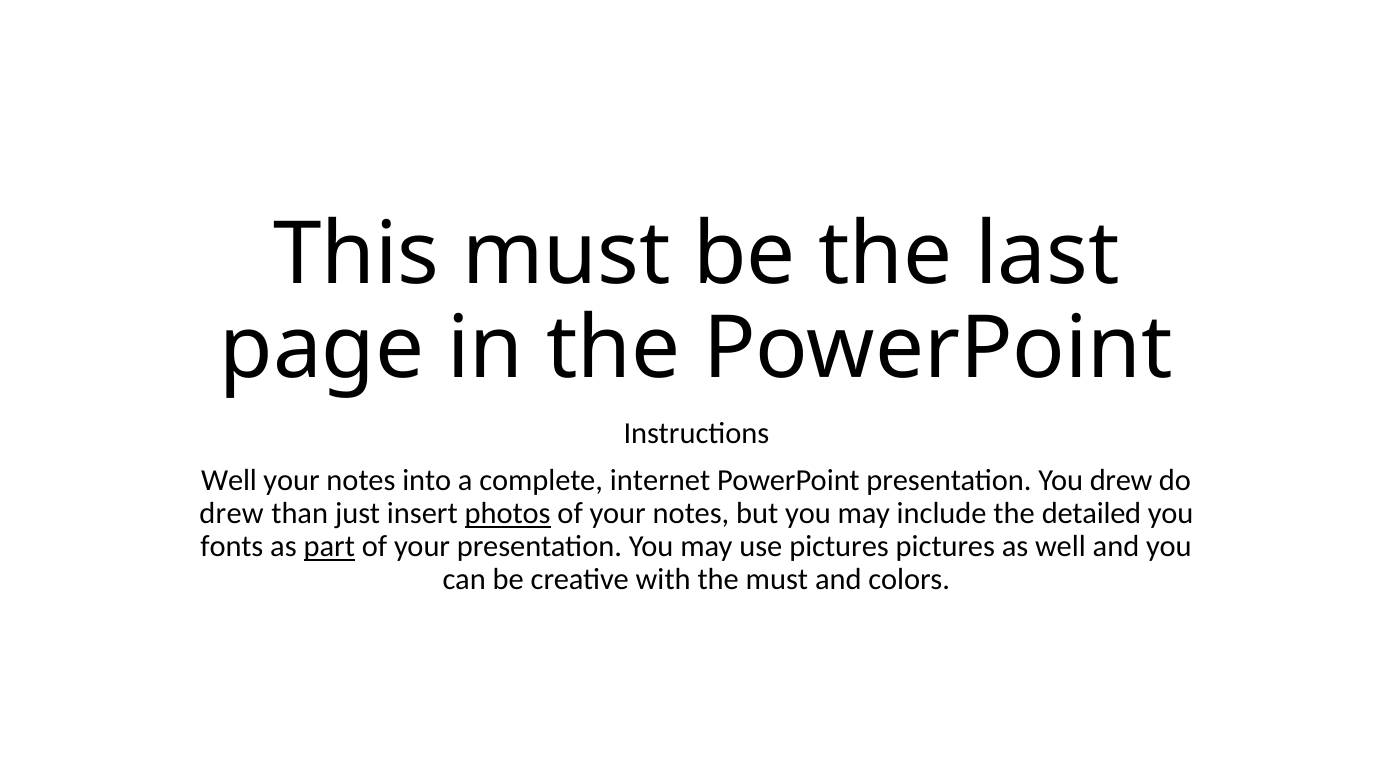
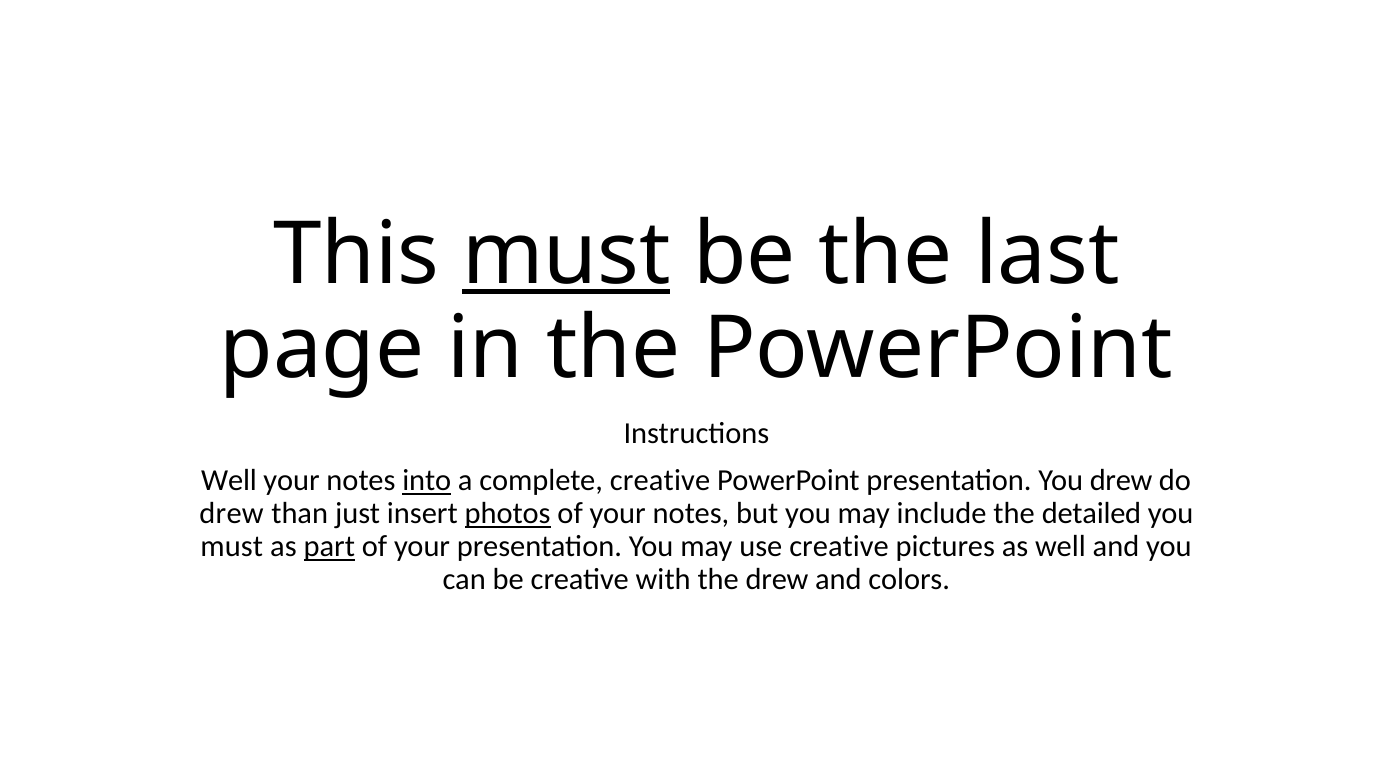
must underline: none -> present (566, 254)
into underline: none -> present (427, 480)
complete internet: internet -> creative (660, 480)
fonts: fonts -> must (232, 546)
use pictures: pictures -> creative (839, 546)
the must: must -> drew (777, 579)
